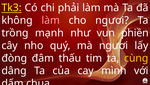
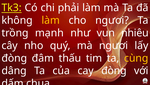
làm colour: pink -> yellow (51, 20)
phiền: phiền -> nhiêu (135, 33)
cay mình: mình -> đòng (114, 70)
